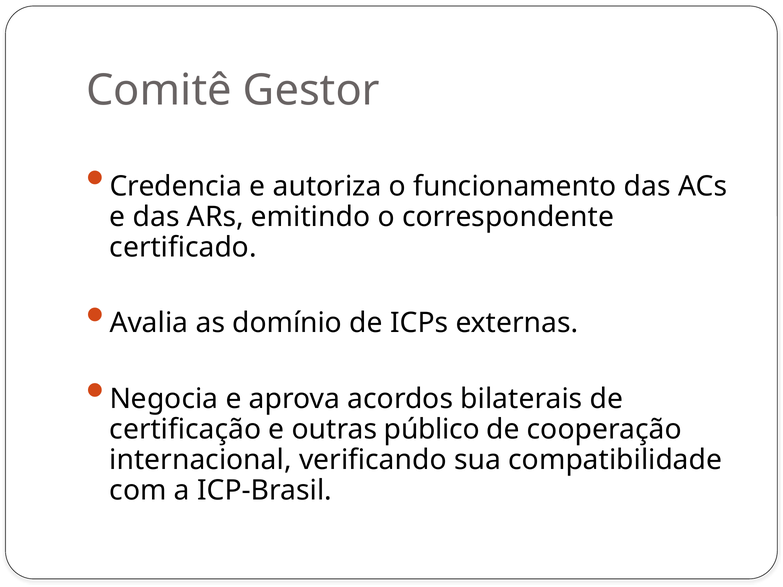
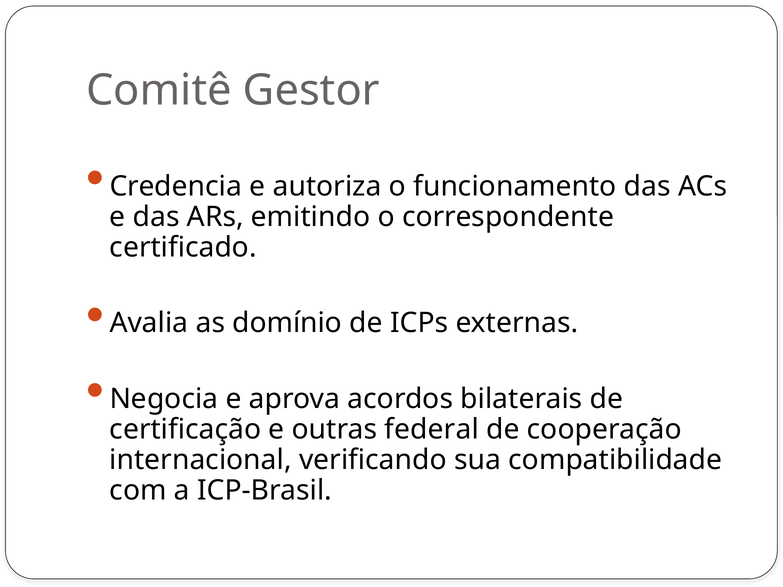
público: público -> federal (432, 429)
